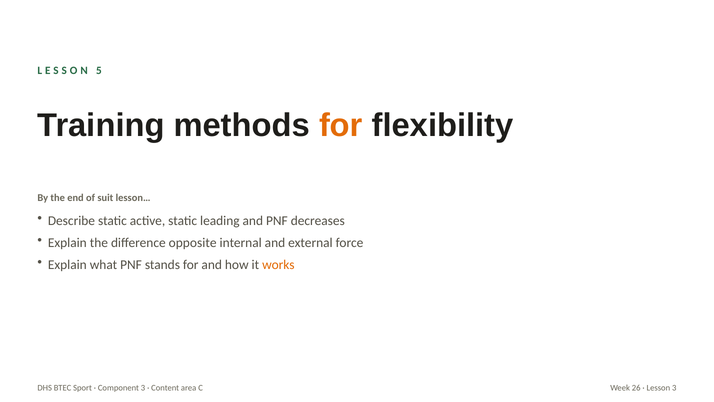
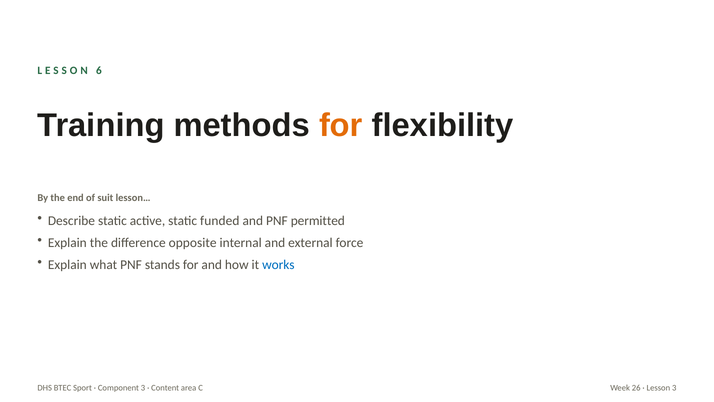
5: 5 -> 6 (99, 70)
leading: leading -> funded (220, 220)
decreases: decreases -> permitted (318, 220)
works colour: orange -> blue (278, 264)
